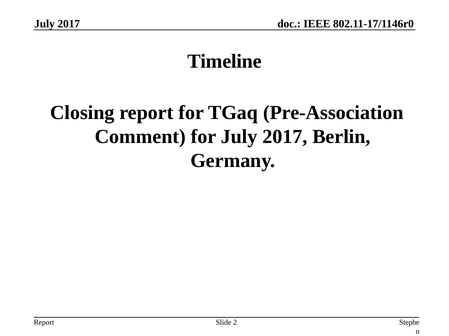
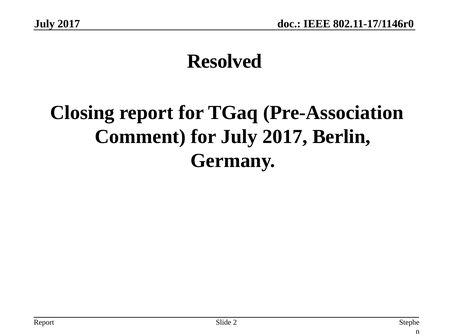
Timeline: Timeline -> Resolved (225, 61)
